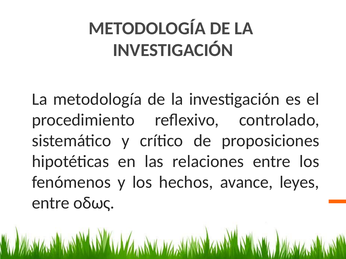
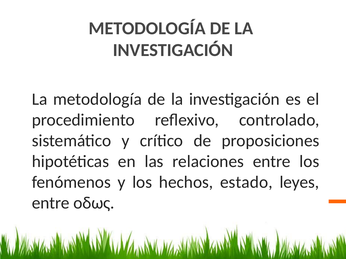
avance: avance -> estado (246, 182)
